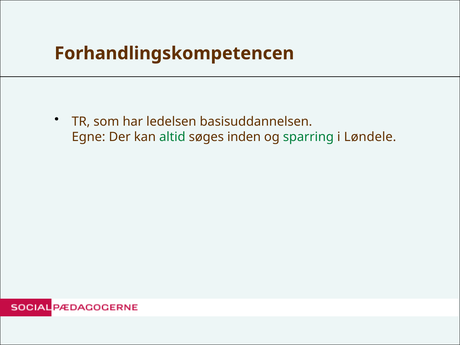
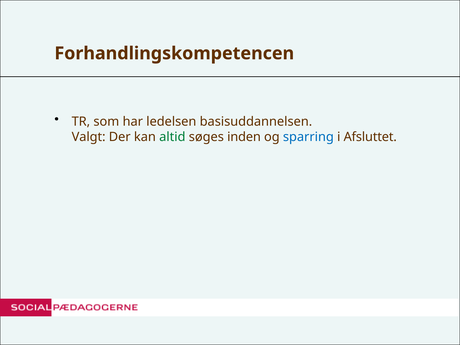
Egne: Egne -> Valgt (89, 137)
sparring colour: green -> blue (308, 137)
Løndele: Løndele -> Afsluttet (370, 137)
